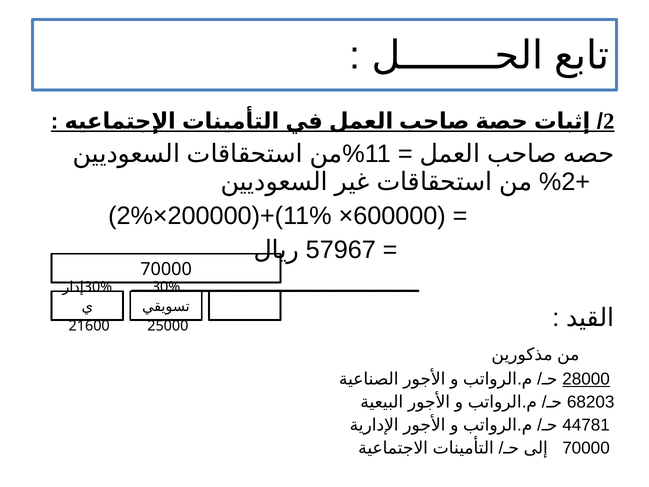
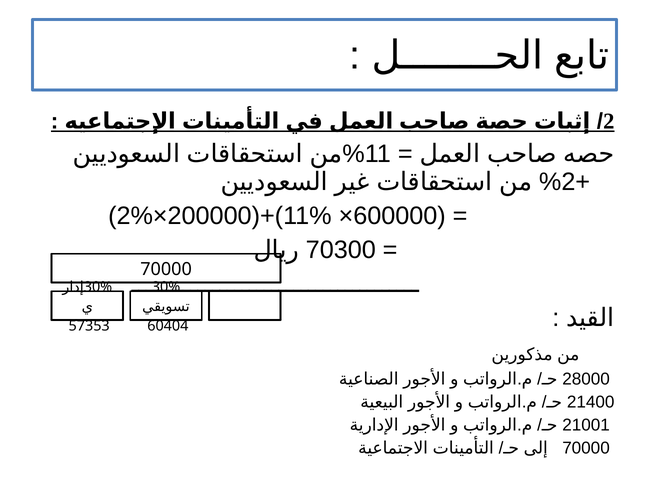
57967: 57967 -> 70300 (341, 250)
21600: 21600 -> 57353 (89, 326)
25000: 25000 -> 60404 (168, 326)
28000 underline: present -> none (586, 379)
68203: 68203 -> 21400 (591, 402)
44781: 44781 -> 21001 (586, 425)
